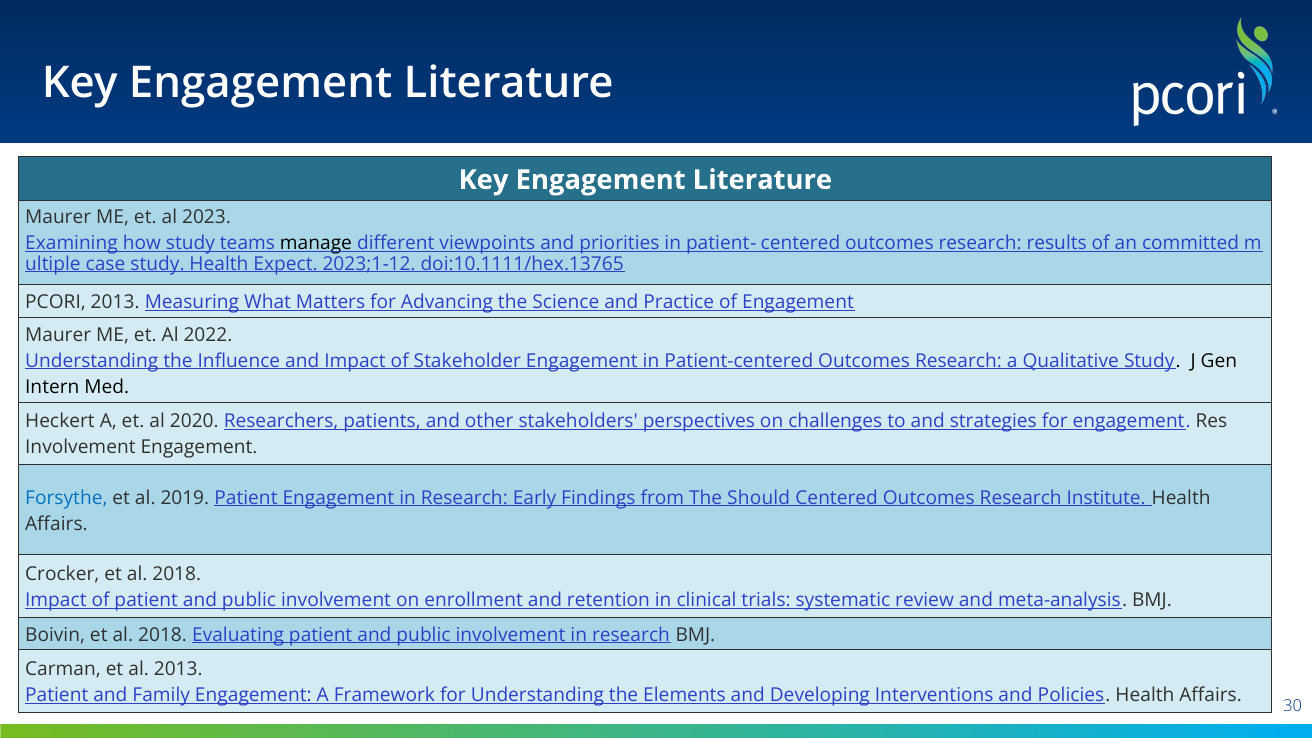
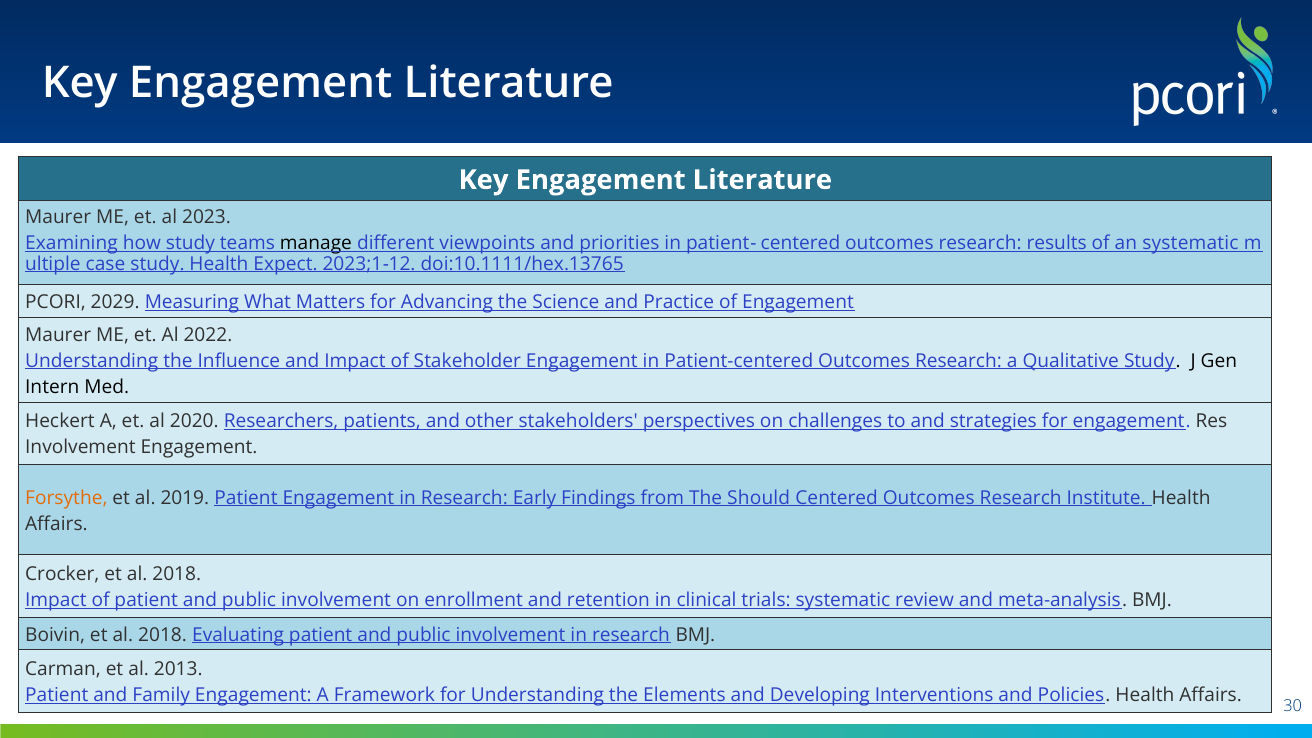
an committed: committed -> systematic (1190, 244)
PCORI 2013: 2013 -> 2029 (115, 302)
Forsythe colour: blue -> orange (66, 498)
